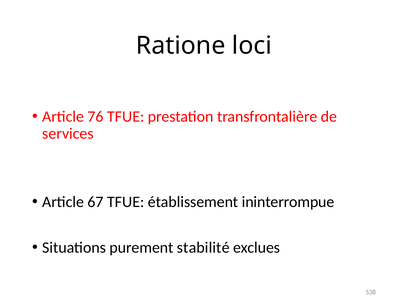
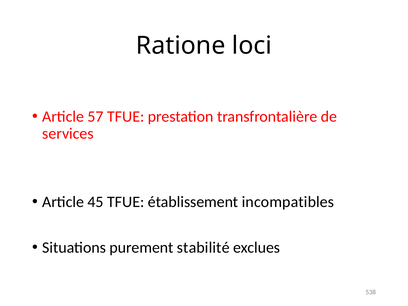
76: 76 -> 57 (96, 117)
67: 67 -> 45 (96, 202)
ininterrompue: ininterrompue -> incompatibles (288, 202)
